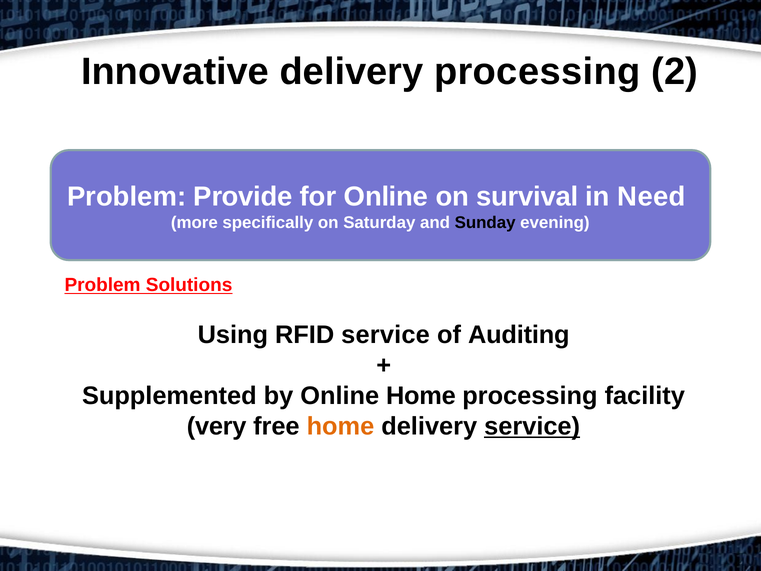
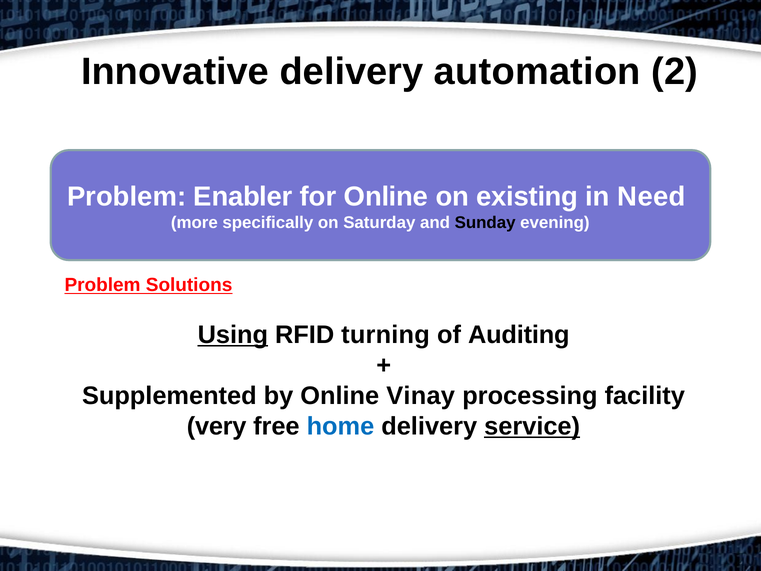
delivery processing: processing -> automation (537, 72)
Provide: Provide -> Enabler (243, 197)
survival: survival -> existing (527, 197)
Using underline: none -> present (233, 335)
RFID service: service -> turning (386, 335)
Online Home: Home -> Vinay (421, 396)
home colour: orange -> blue (340, 426)
